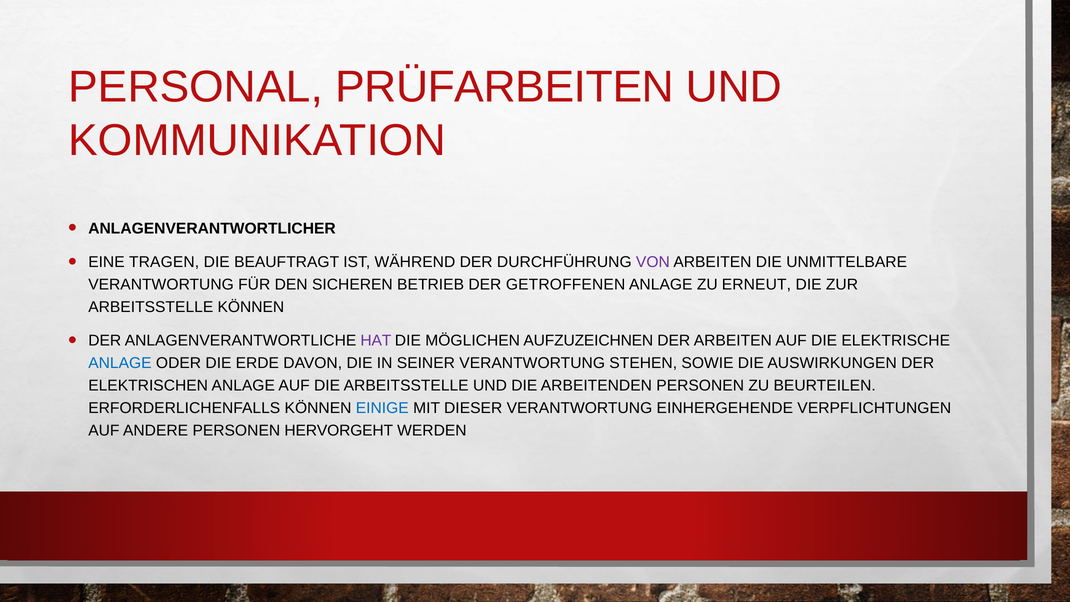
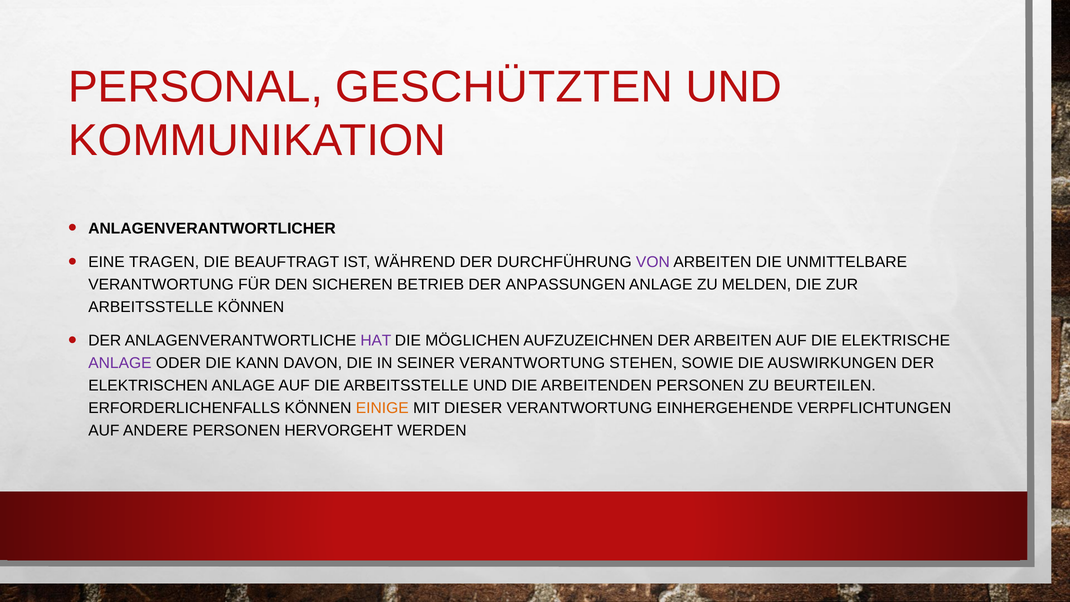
PRÜFARBEITEN: PRÜFARBEITEN -> GESCHÜTZTEN (504, 87)
GETROFFENEN: GETROFFENEN -> ANPASSUNGEN (566, 284)
ERNEUT: ERNEUT -> MELDEN (756, 284)
ANLAGE colour: blue -> purple (120, 363)
ERDE: ERDE -> KANN (257, 363)
EINIGE colour: blue -> orange (382, 408)
